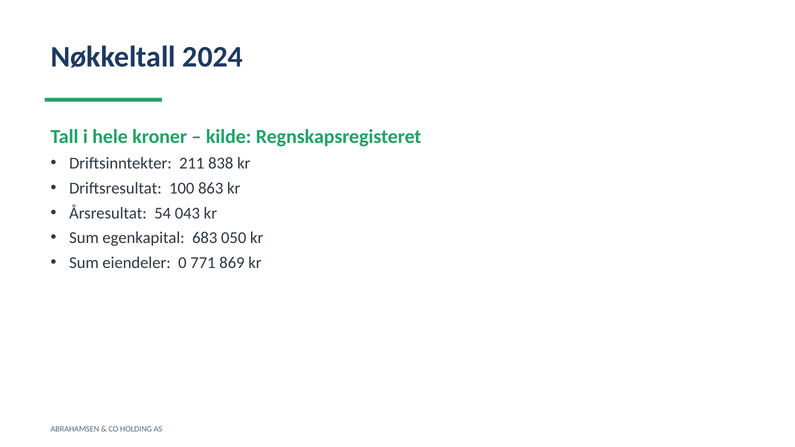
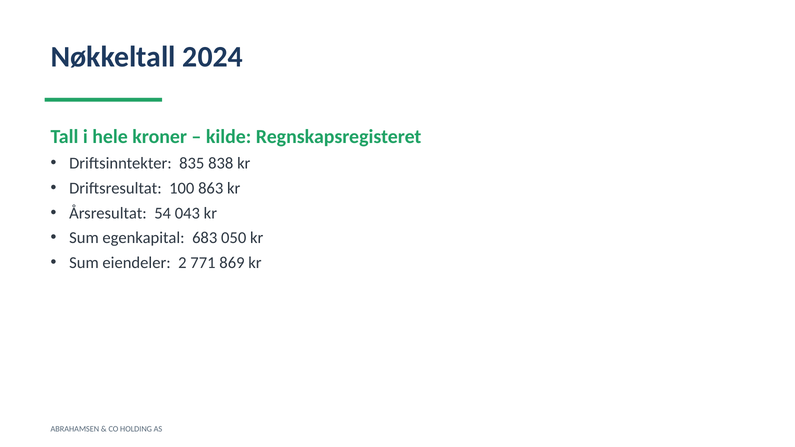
211: 211 -> 835 (192, 163)
0: 0 -> 2 (182, 263)
